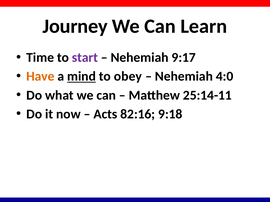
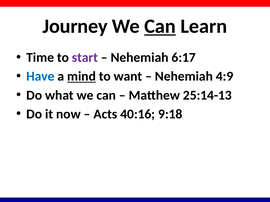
Can underline: none -> present (160, 26)
9:17: 9:17 -> 6:17 (184, 58)
Have colour: orange -> blue (40, 77)
obey: obey -> want (128, 77)
4:0: 4:0 -> 4:9 (225, 77)
25:14-11: 25:14-11 -> 25:14-13 (207, 95)
82:16: 82:16 -> 40:16 (138, 114)
